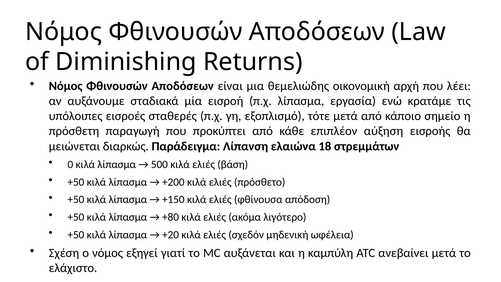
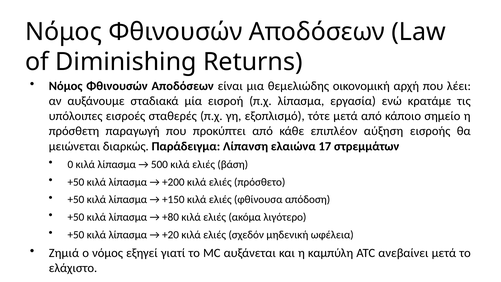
18: 18 -> 17 (325, 146)
Σχέση: Σχέση -> Ζημιά (64, 253)
